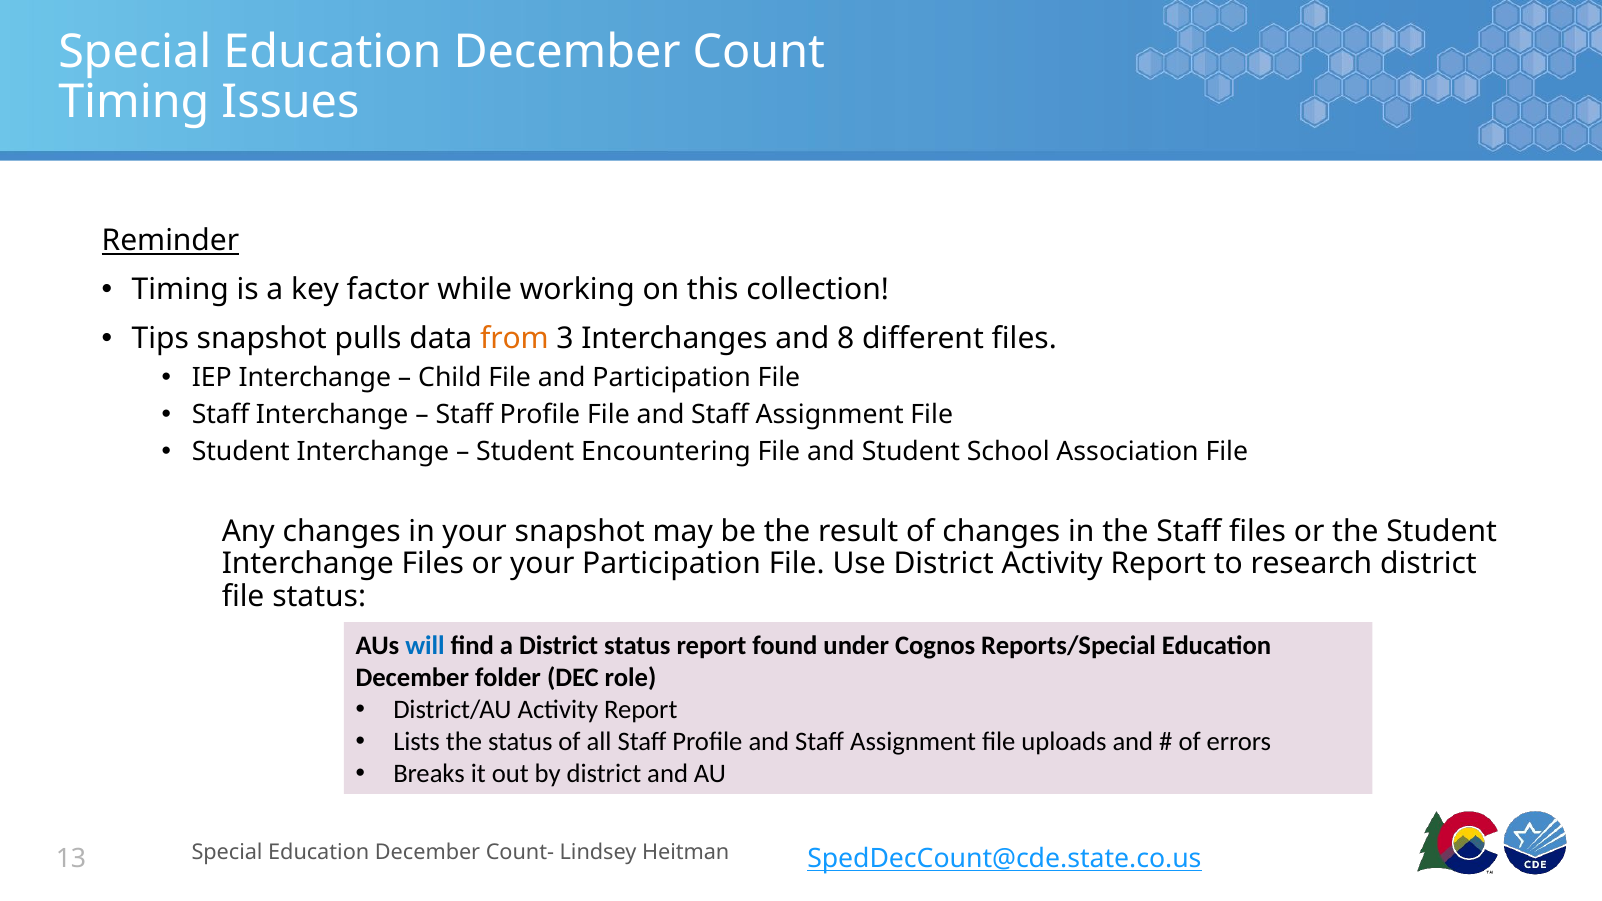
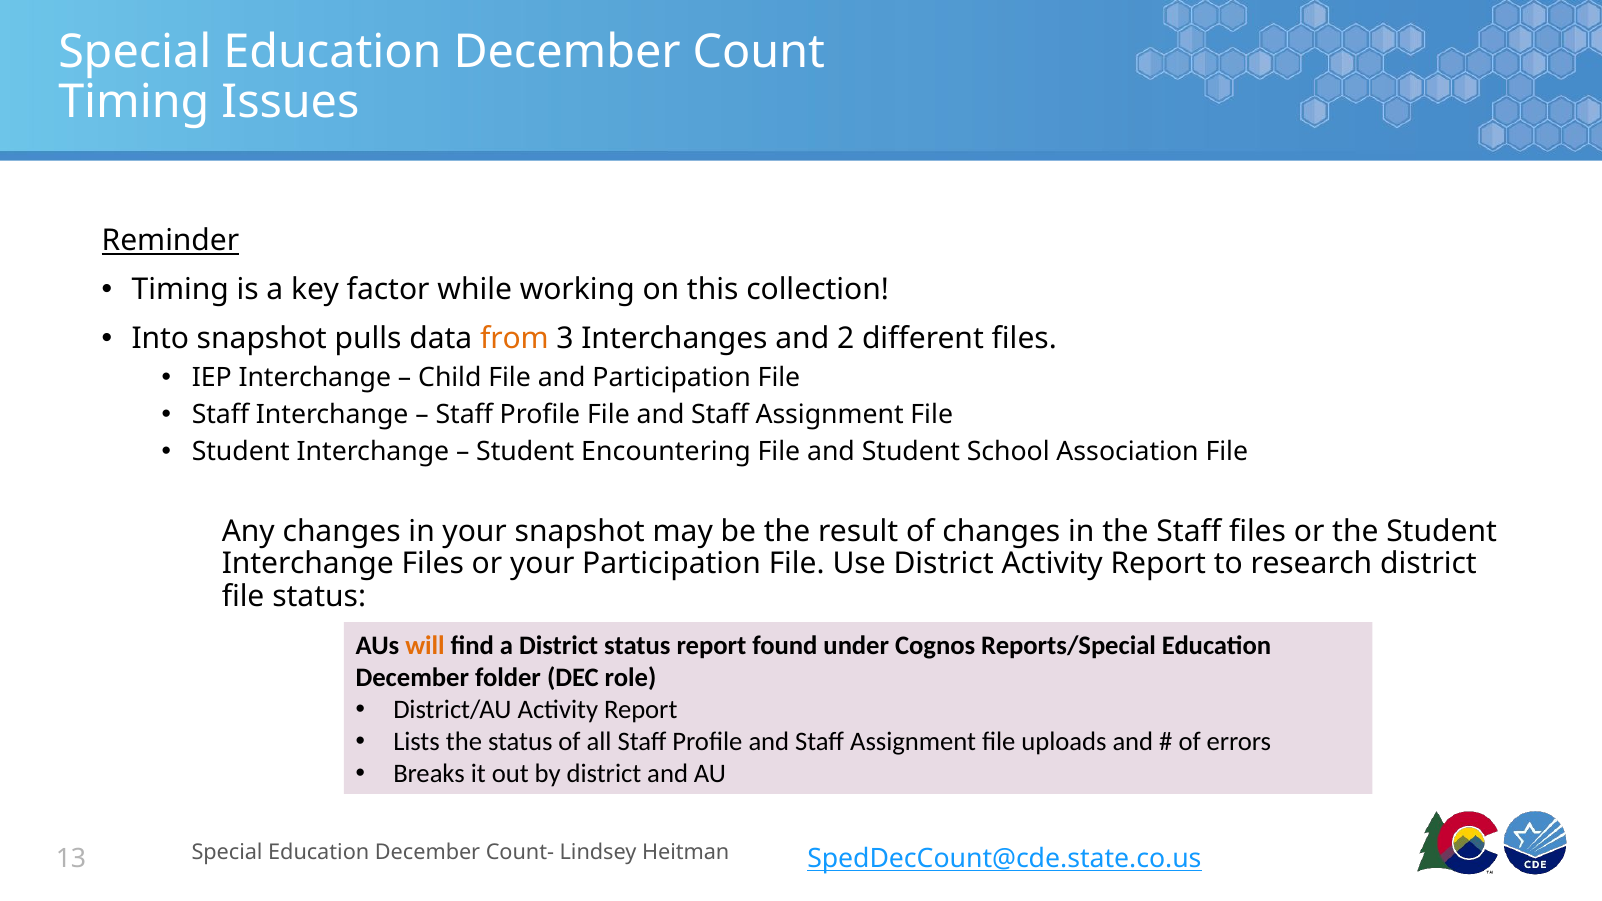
Tips: Tips -> Into (160, 339)
8: 8 -> 2 (846, 339)
will colour: blue -> orange (425, 646)
